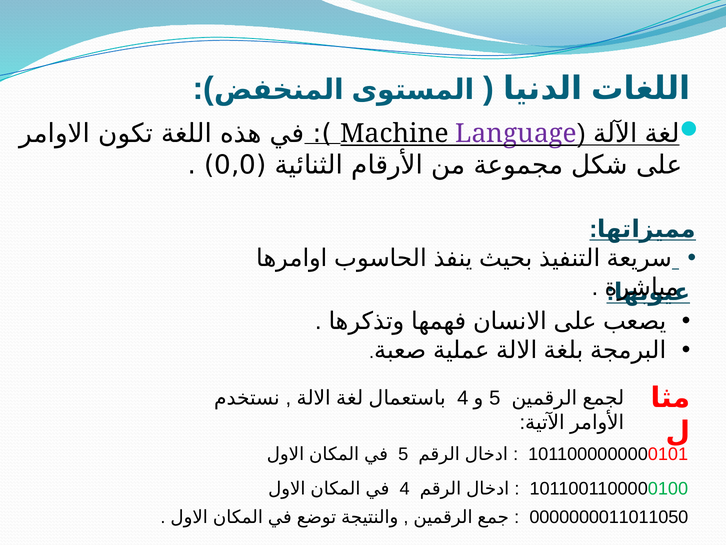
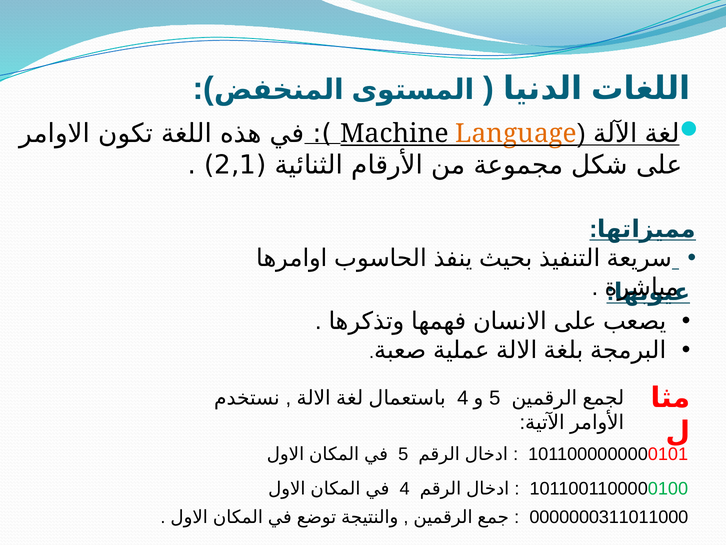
Language colour: purple -> orange (516, 133)
0,0: 0,0 -> 2,1 (235, 165)
0000000011011050: 0000000011011050 -> 0000000311011000 (609, 517)
